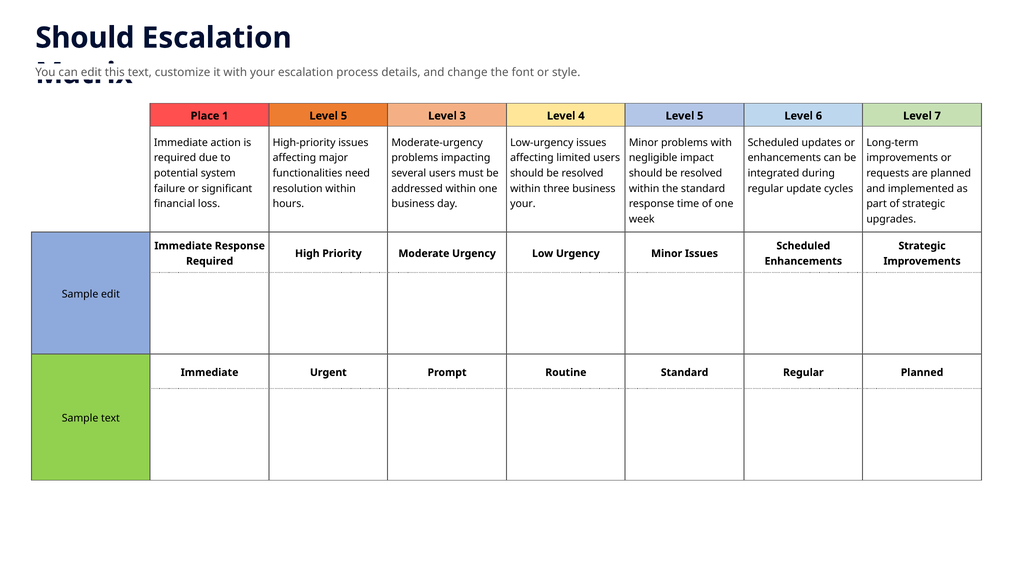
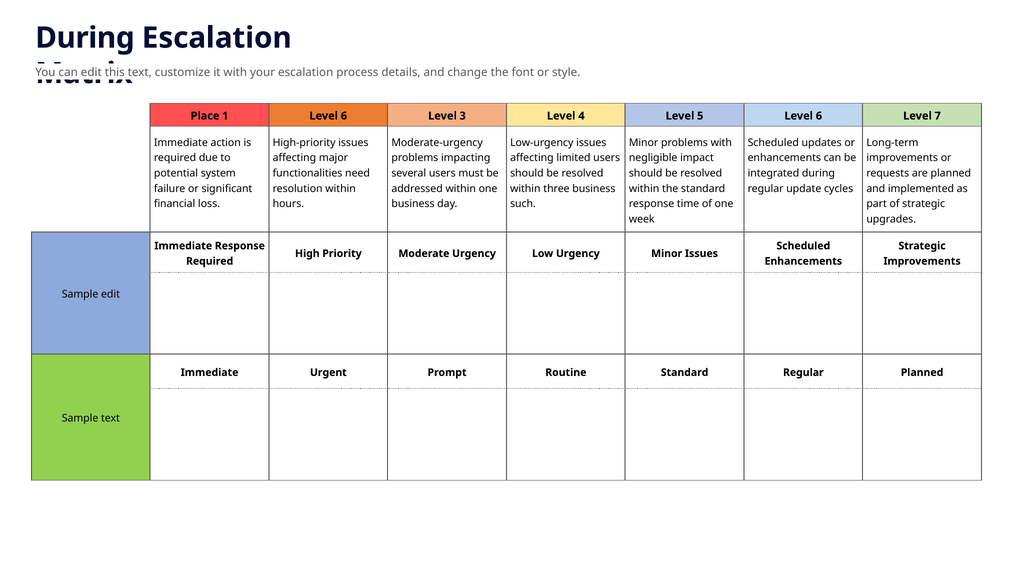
Should: Should -> During (85, 38)
1 Level 5: 5 -> 6 (344, 116)
your: your -> such (523, 204)
